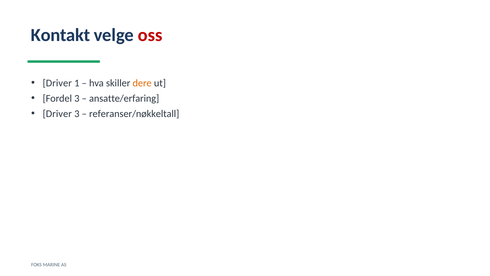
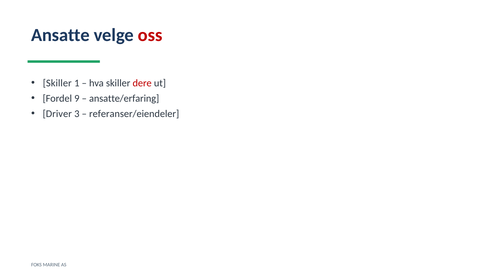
Kontakt: Kontakt -> Ansatte (60, 35)
Driver: Driver -> Skiller (57, 83)
dere colour: orange -> red (142, 83)
Fordel 3: 3 -> 9 (77, 98)
referanser/nøkkeltall: referanser/nøkkeltall -> referanser/eiendeler (134, 114)
